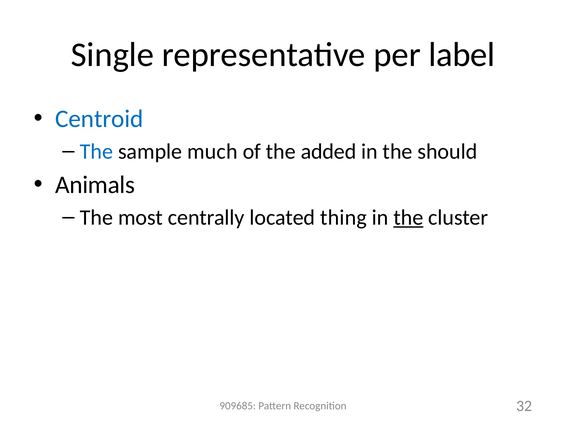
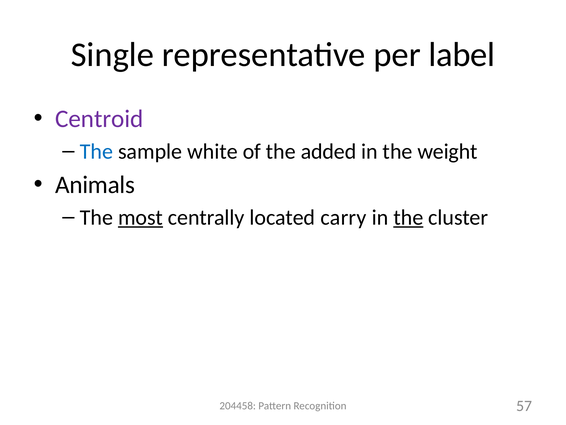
Centroid colour: blue -> purple (99, 119)
much: much -> white (212, 151)
should: should -> weight (448, 151)
most underline: none -> present (141, 217)
thing: thing -> carry (343, 217)
909685: 909685 -> 204458 (238, 406)
32: 32 -> 57 (524, 406)
